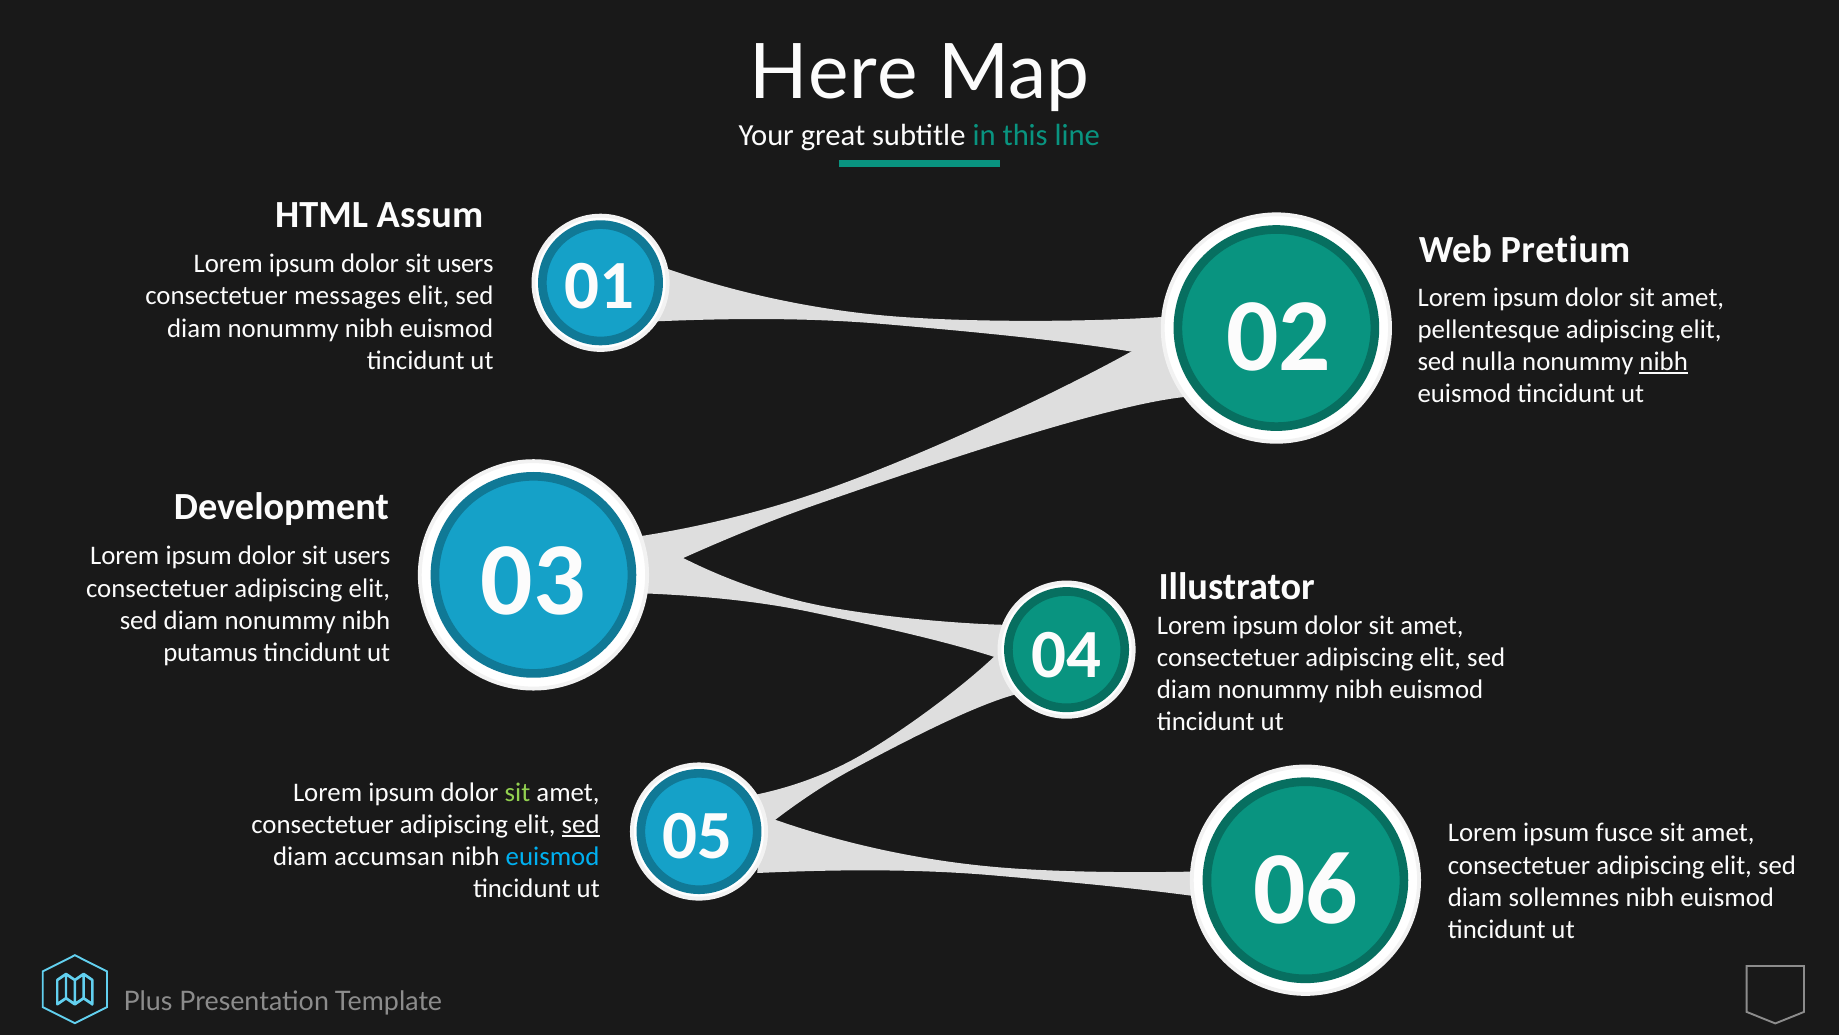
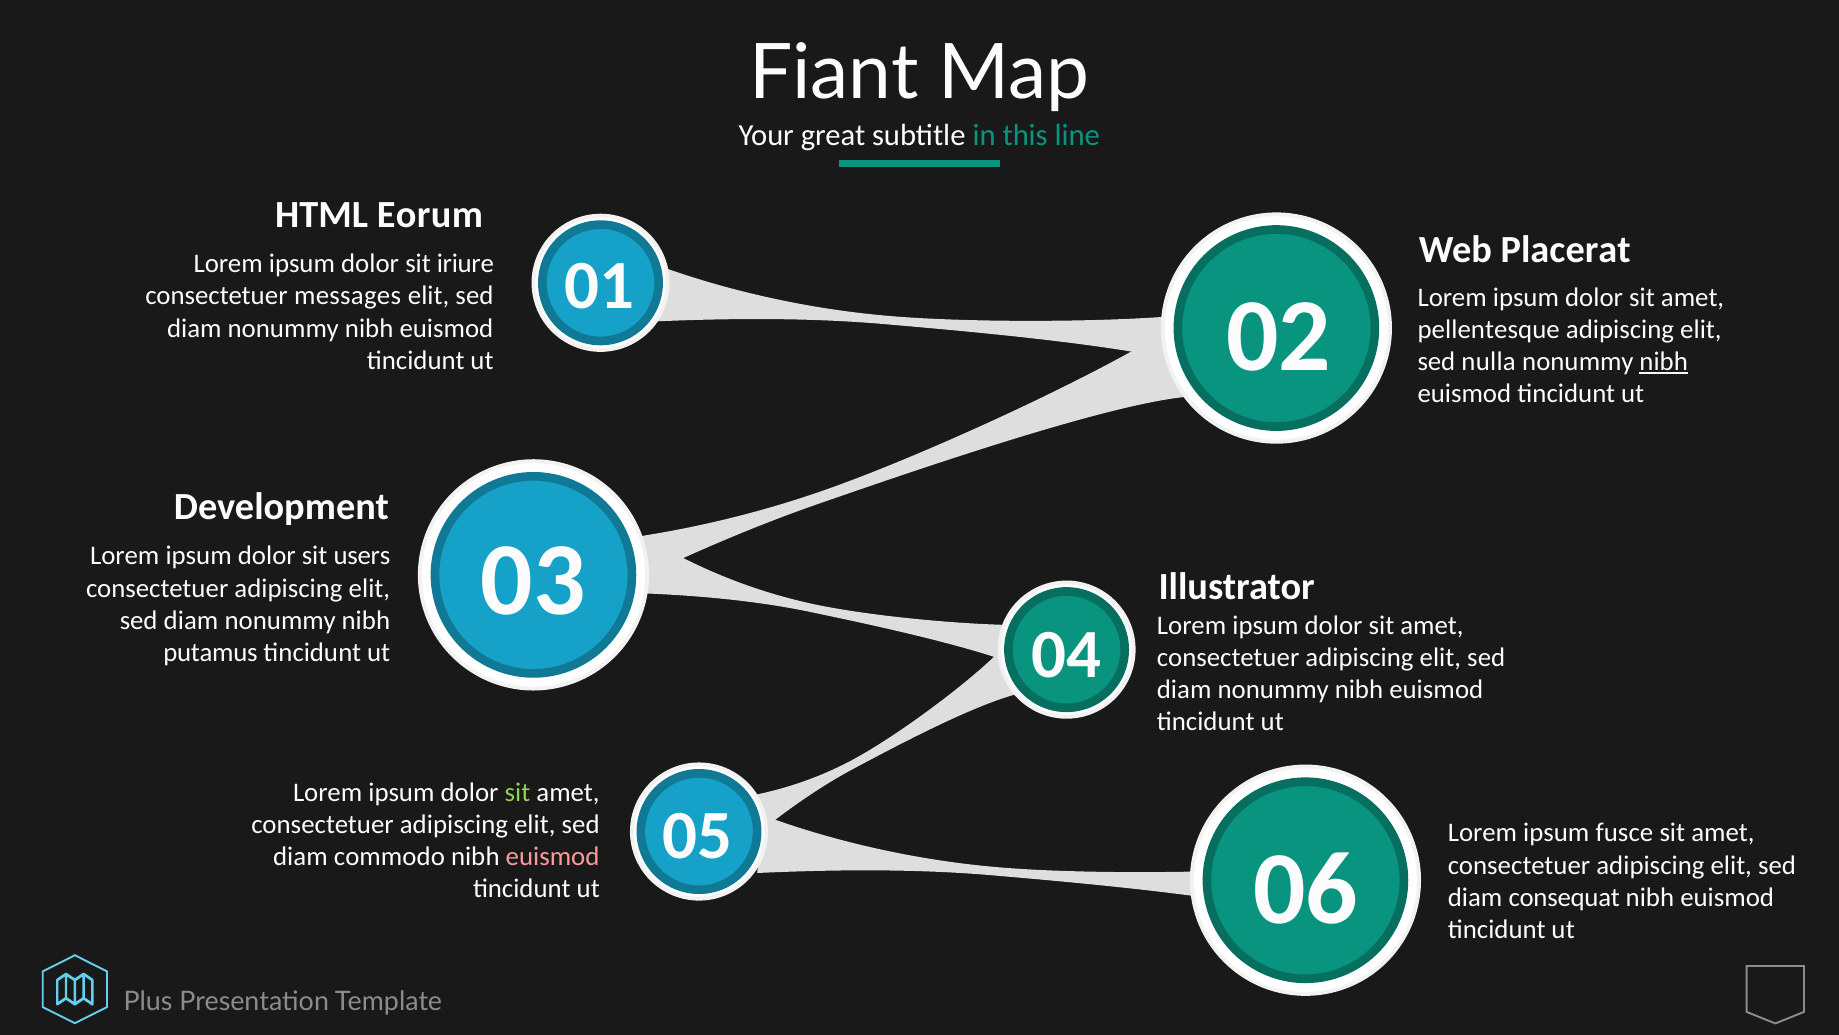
Here: Here -> Fiant (834, 73)
Assum: Assum -> Eorum (430, 215)
Pretium: Pretium -> Placerat (1566, 249)
users: users -> iriure (465, 264)
sed underline: present -> none (581, 824)
accumsan: accumsan -> commodo (389, 856)
euismod colour: light blue -> pink (553, 856)
sollemnes: sollemnes -> consequat (1564, 897)
